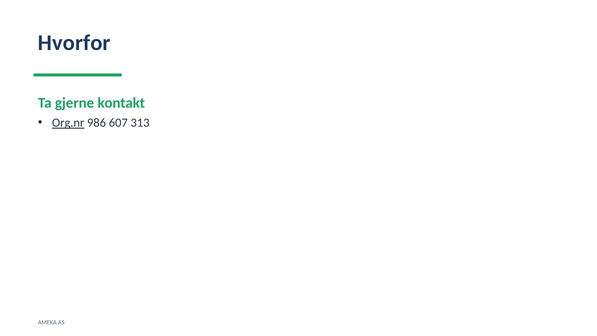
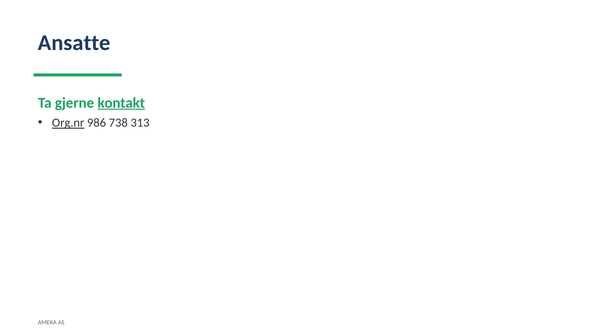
Hvorfor: Hvorfor -> Ansatte (74, 43)
kontakt underline: none -> present (121, 103)
607: 607 -> 738 (118, 123)
